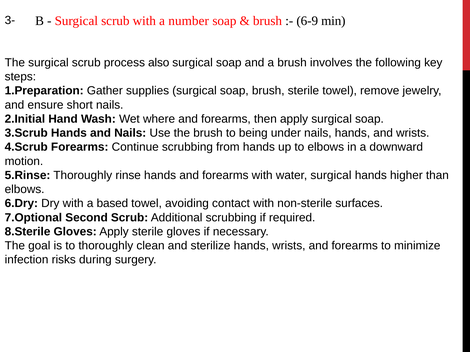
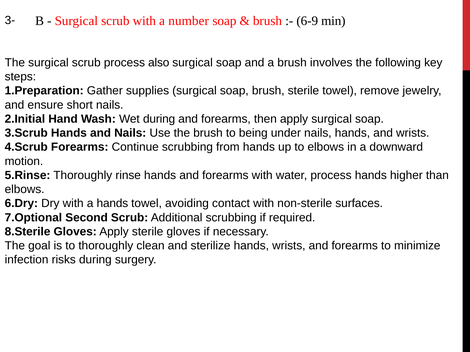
Wet where: where -> during (159, 119)
water surgical: surgical -> process (331, 175)
a based: based -> hands (112, 204)
